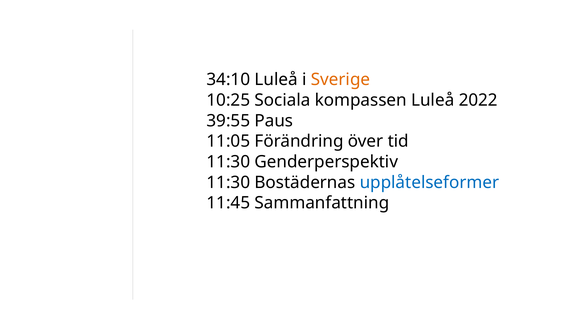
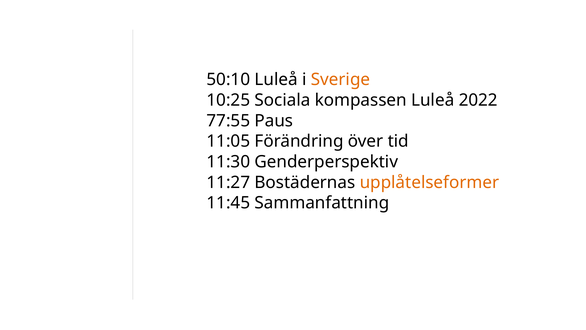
34:10: 34:10 -> 50:10 (228, 80)
39:55: 39:55 -> 77:55 (228, 121)
11:30: 11:30 -> 11:27 (228, 182)
upplåtelseformer colour: blue -> orange (429, 182)
